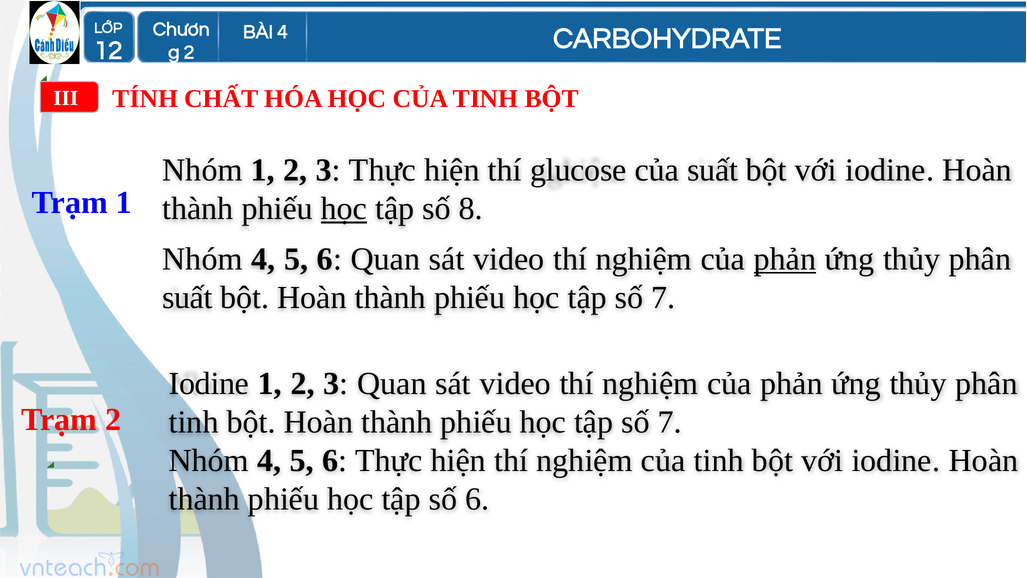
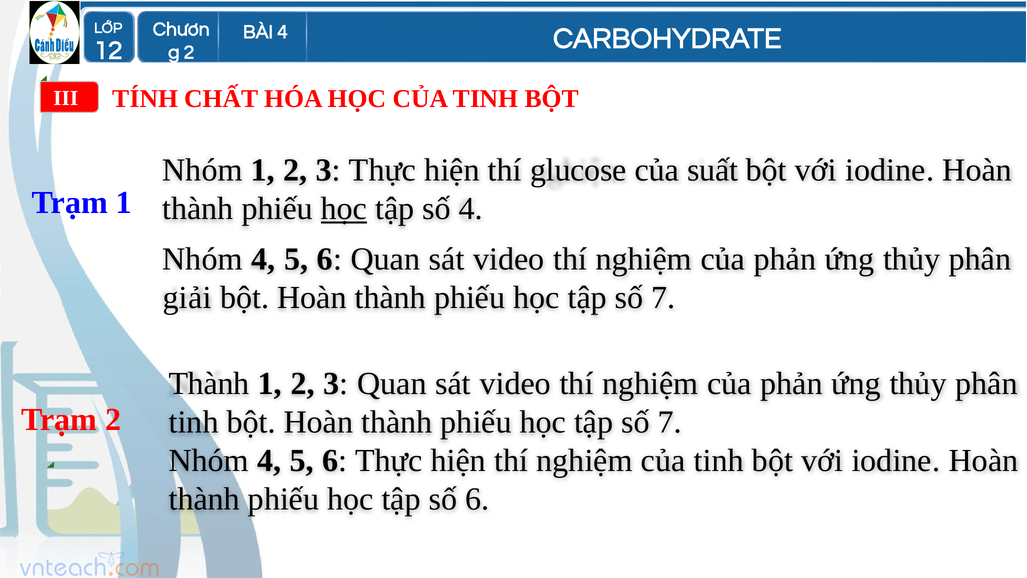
số 8: 8 -> 4 (471, 209)
phản underline: present -> none (785, 259)
suất: suất -> giải (187, 297)
Iodine: Iodine -> Thành (209, 383)
